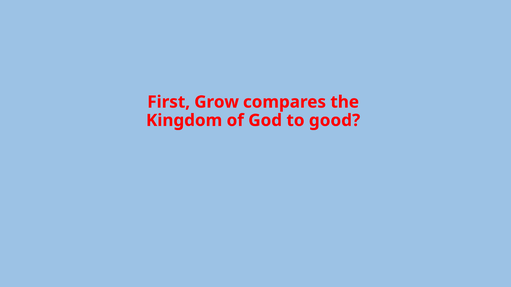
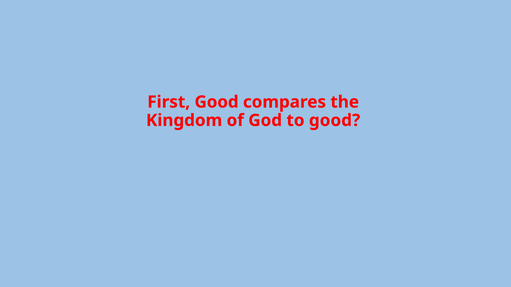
First Grow: Grow -> Good (217, 102)
